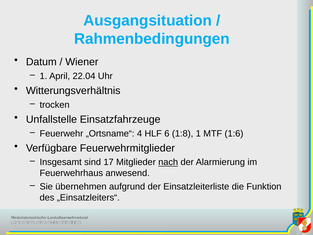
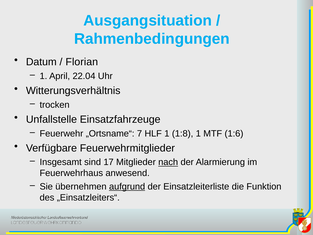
Wiener: Wiener -> Florian (82, 62)
4: 4 -> 7 (140, 133)
HLF 6: 6 -> 1 (167, 133)
aufgrund underline: none -> present (127, 186)
